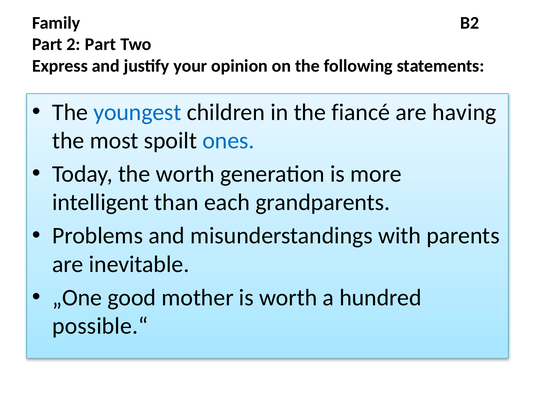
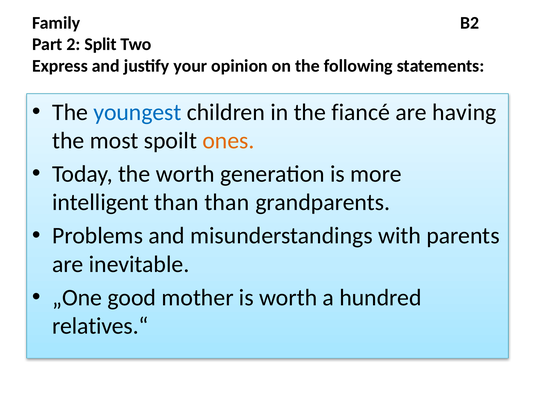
2 Part: Part -> Split (101, 44)
ones colour: blue -> orange (228, 141)
than each: each -> than (227, 203)
possible.“: possible.“ -> relatives.“ (100, 326)
